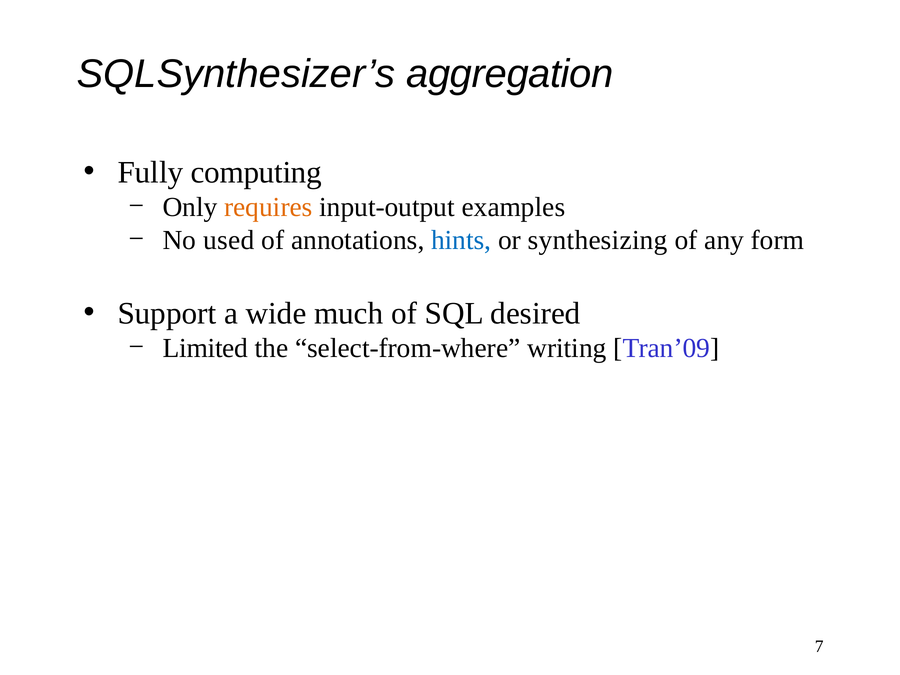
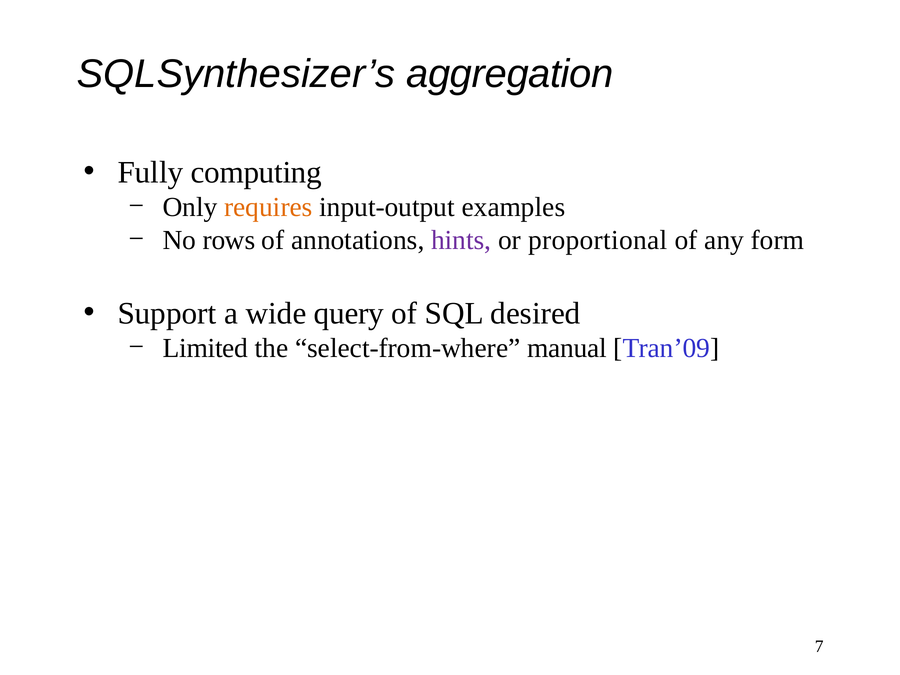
used: used -> rows (229, 240)
hints colour: blue -> purple (461, 240)
synthesizing: synthesizing -> proportional (598, 240)
much: much -> query (349, 313)
writing: writing -> manual (567, 348)
